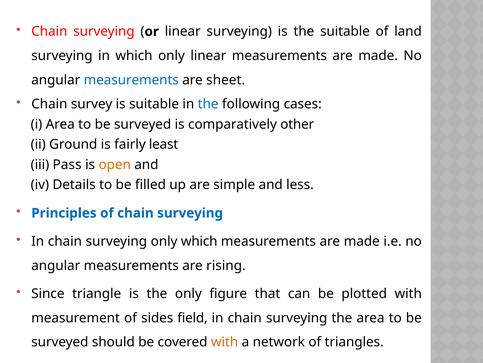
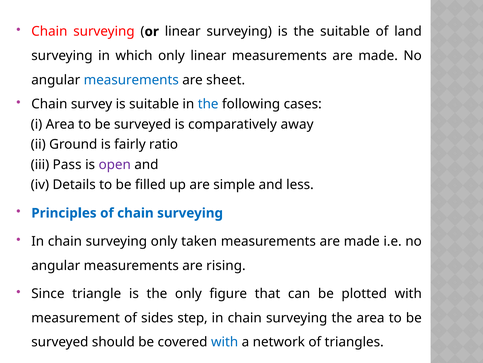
other: other -> away (297, 124)
least: least -> ratio (164, 144)
open colour: orange -> purple (115, 164)
only which: which -> taken (199, 241)
field: field -> step (193, 317)
with colour: orange -> blue (225, 342)
